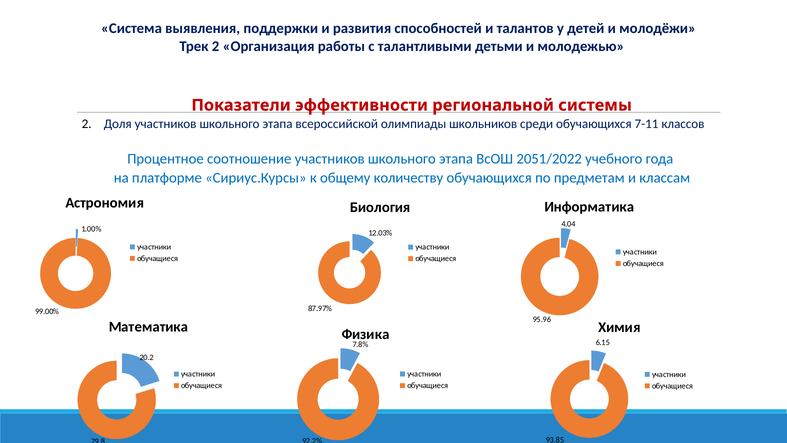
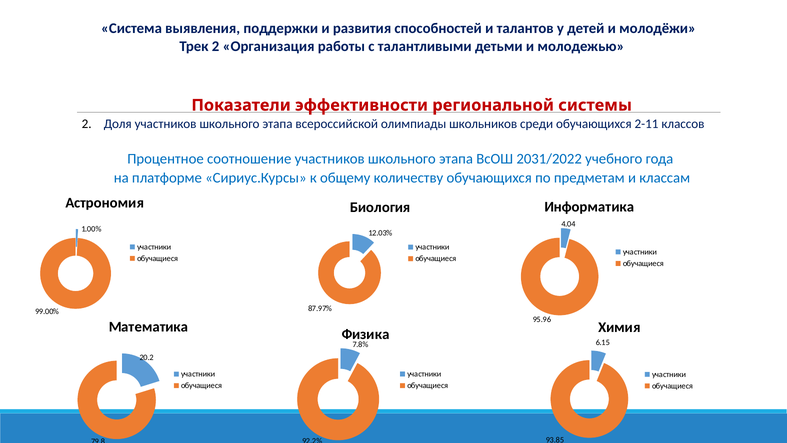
7-11: 7-11 -> 2-11 (647, 124)
2051/2022: 2051/2022 -> 2031/2022 (549, 159)
